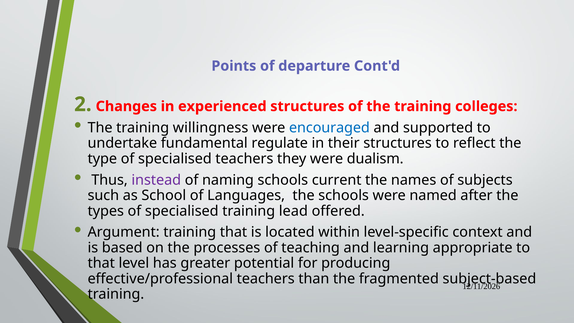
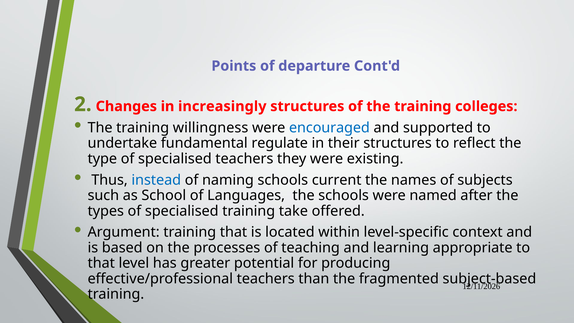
experienced: experienced -> increasingly (222, 106)
dualism: dualism -> existing (375, 159)
instead colour: purple -> blue (156, 180)
lead: lead -> take (293, 211)
